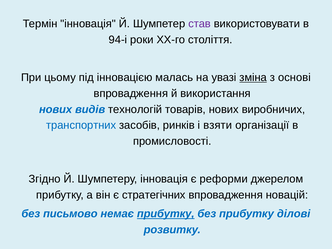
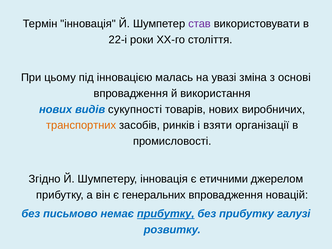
94-і: 94-і -> 22-і (118, 40)
зміна underline: present -> none (253, 78)
технологій: технологій -> сукупності (135, 109)
транспортних colour: blue -> orange (81, 125)
реформи: реформи -> етичними (224, 179)
стратегічних: стратегічних -> генеральних (154, 195)
ділові: ділові -> галузі (294, 214)
